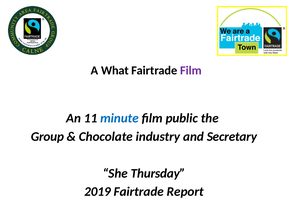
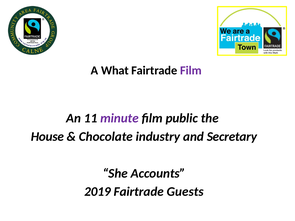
minute colour: blue -> purple (119, 118)
Group: Group -> House (47, 137)
Thursday: Thursday -> Accounts (158, 173)
Report: Report -> Guests (185, 192)
